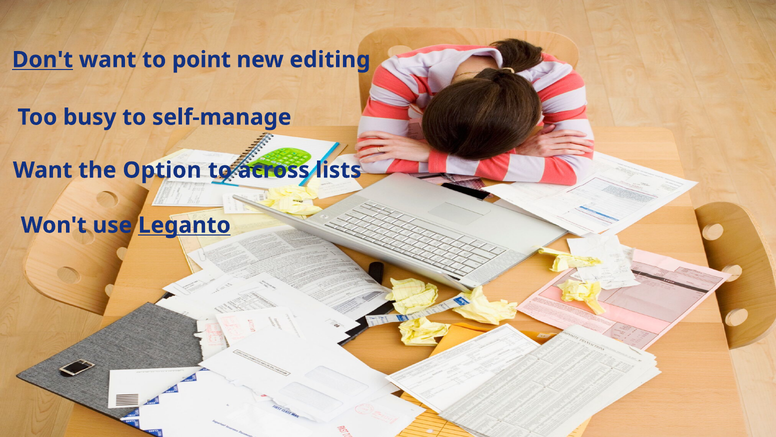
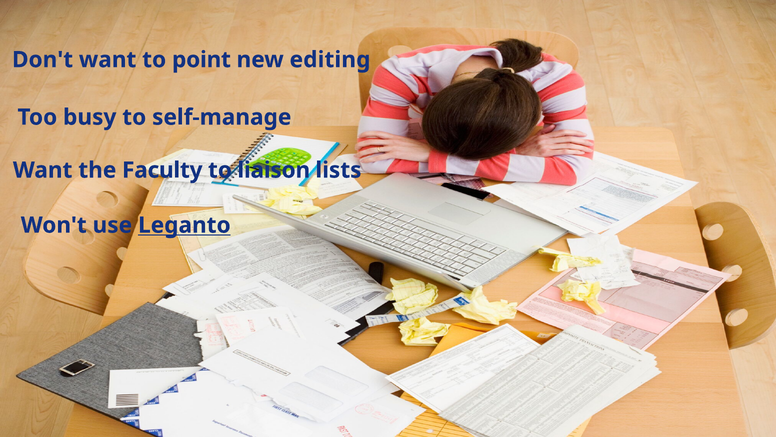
Don't underline: present -> none (43, 60)
Option: Option -> Faculty (162, 170)
across: across -> liaison (274, 170)
